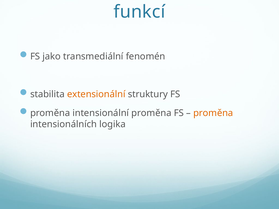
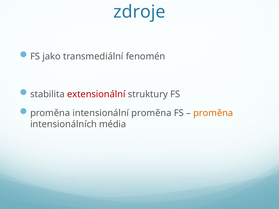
funkcí: funkcí -> zdroje (139, 12)
extensionální colour: orange -> red (96, 94)
logika: logika -> média (113, 124)
